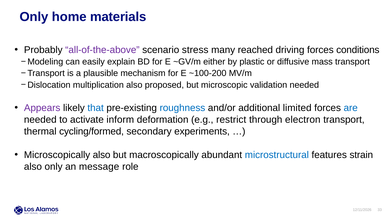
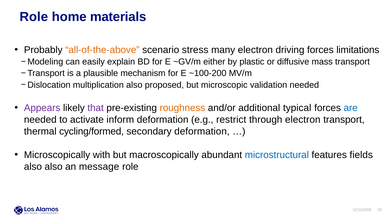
Only: Only -> Role (34, 17)
all-of-the-above colour: purple -> orange (102, 50)
many reached: reached -> electron (255, 50)
conditions: conditions -> limitations (358, 50)
that colour: blue -> purple (96, 108)
roughness colour: blue -> orange (182, 108)
limited: limited -> typical (297, 108)
secondary experiments: experiments -> deformation (202, 131)
Microscopically also: also -> with (102, 155)
strain: strain -> fields (361, 155)
also only: only -> also (54, 167)
